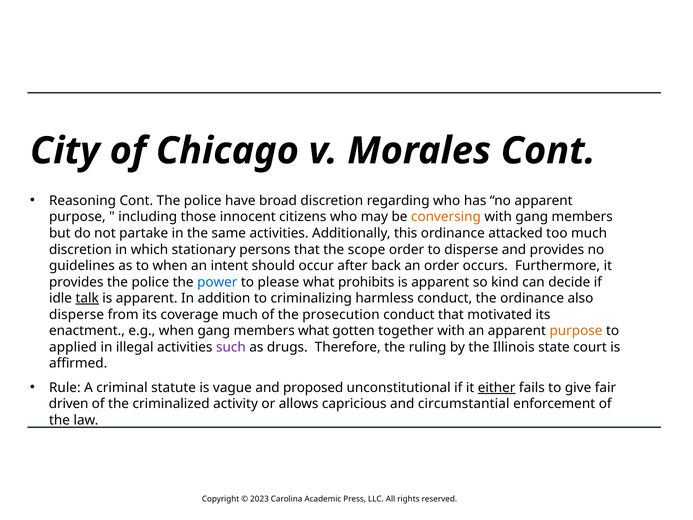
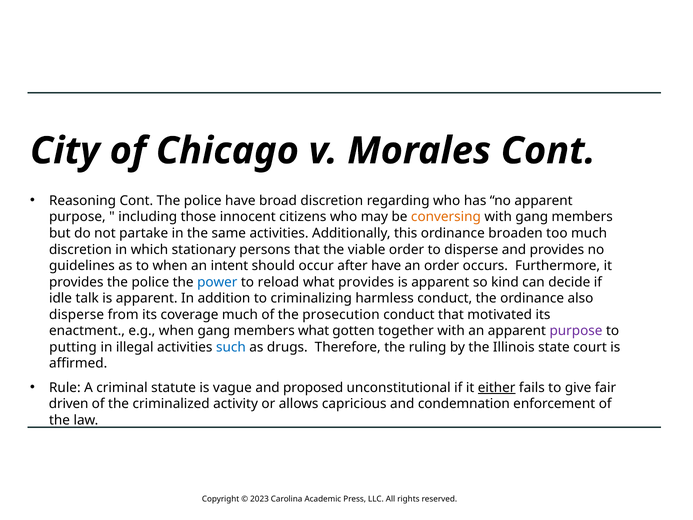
attacked: attacked -> broaden (515, 233)
scope: scope -> viable (367, 249)
after back: back -> have (386, 266)
please: please -> reload (278, 282)
what prohibits: prohibits -> provides (366, 282)
talk underline: present -> none (87, 298)
purpose colour: orange -> purple (576, 331)
applied: applied -> putting (73, 347)
such colour: purple -> blue (231, 347)
circumstantial: circumstantial -> condemnation (464, 404)
